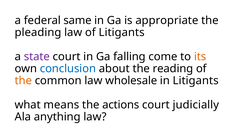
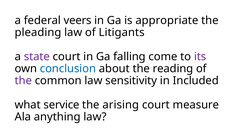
same: same -> veers (78, 20)
its colour: orange -> purple (200, 57)
the colour: orange -> purple (23, 81)
wholesale: wholesale -> sensitivity (131, 81)
in Litigants: Litigants -> Included (196, 81)
means: means -> service (61, 105)
actions: actions -> arising (121, 105)
judicially: judicially -> measure (196, 105)
